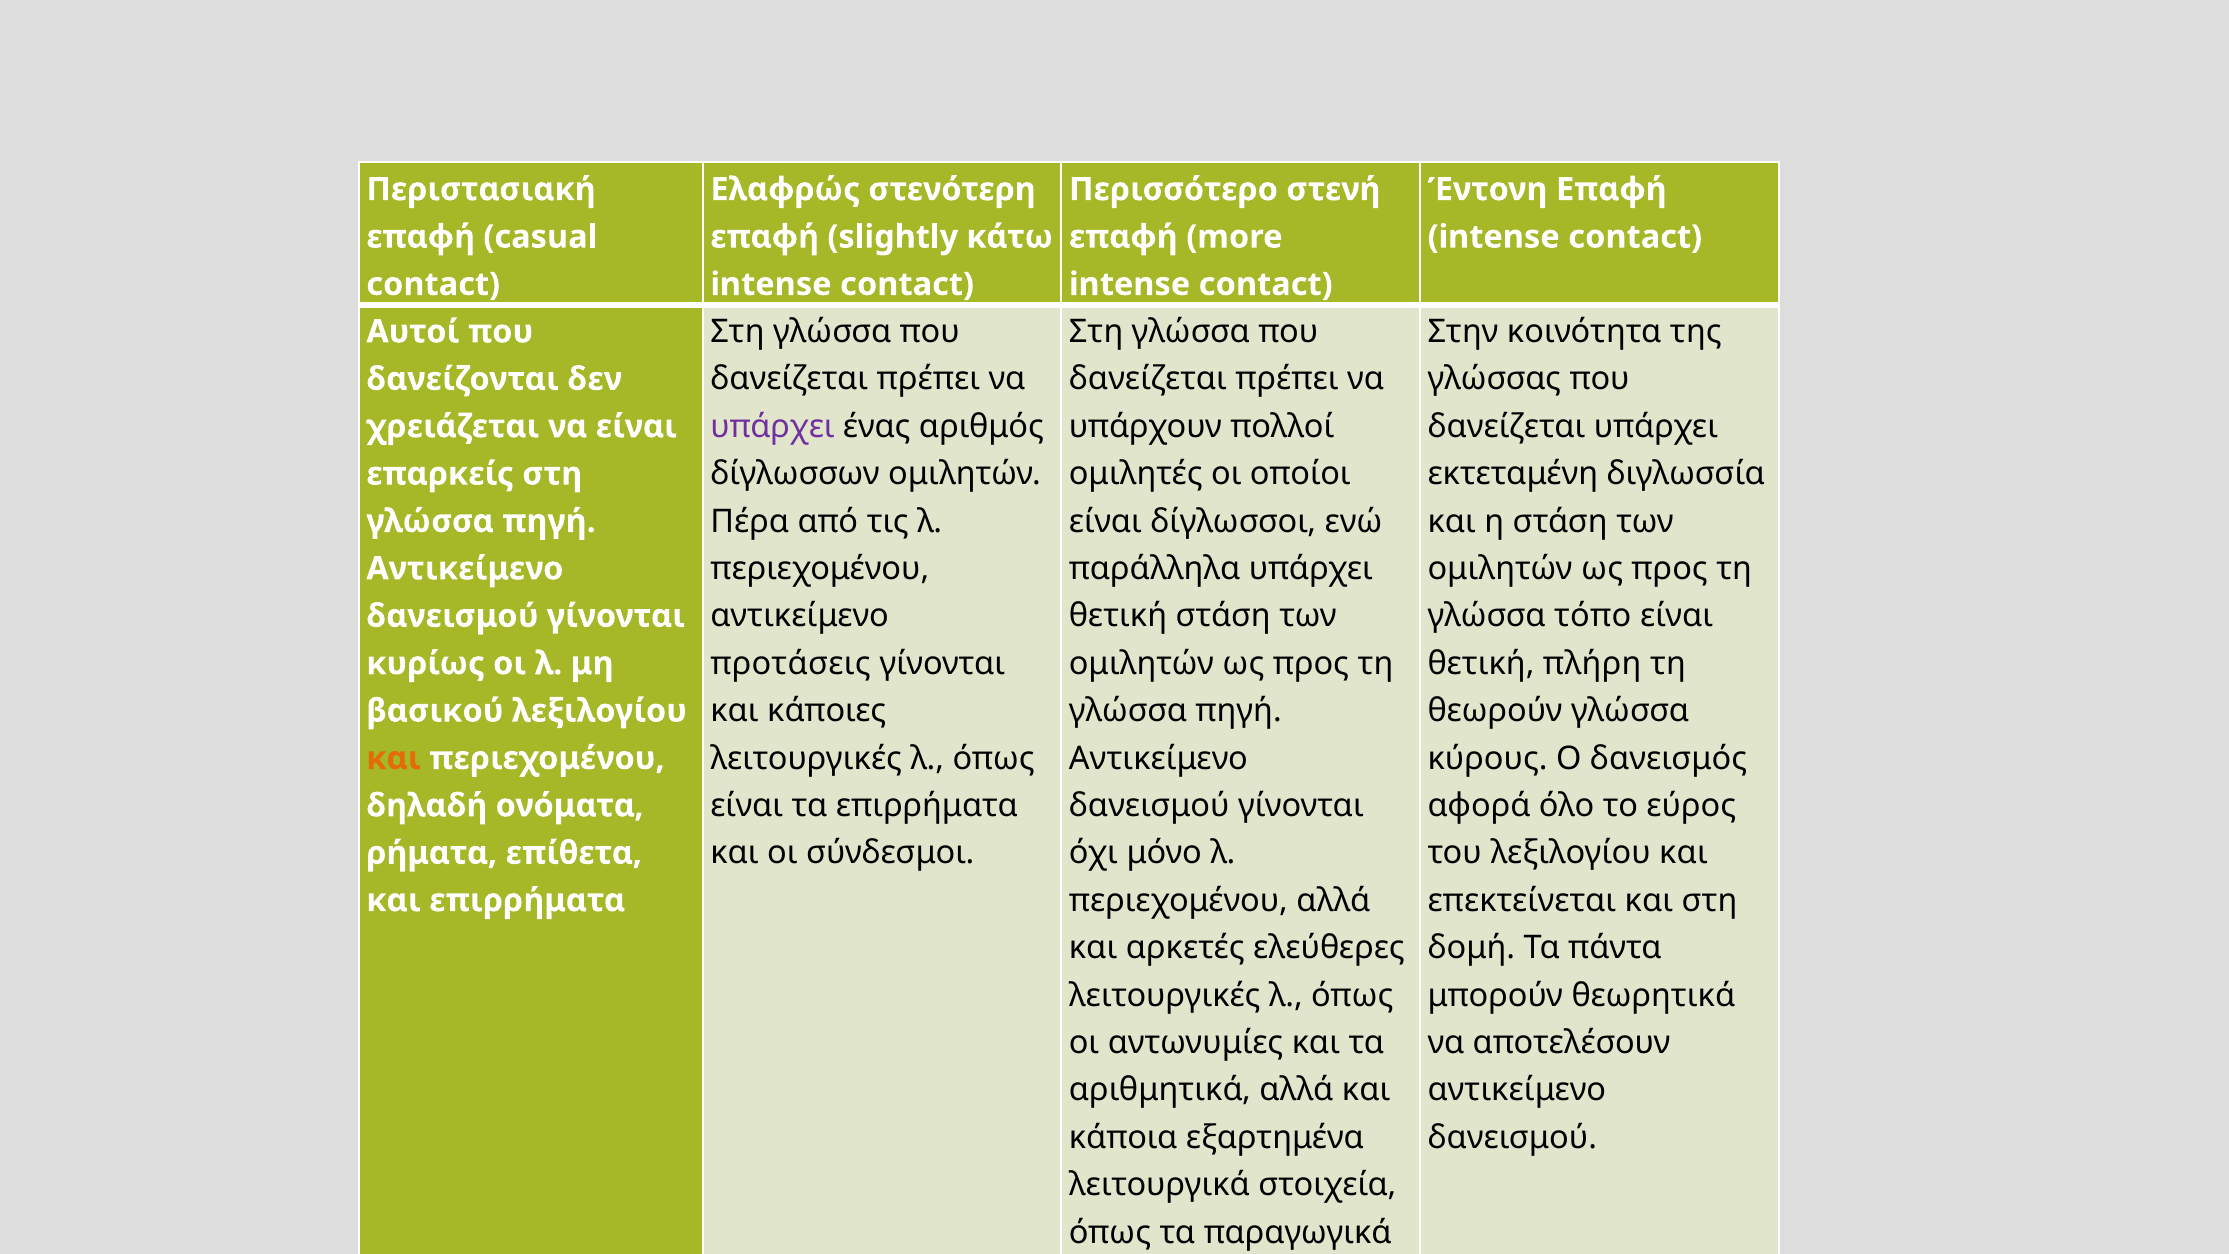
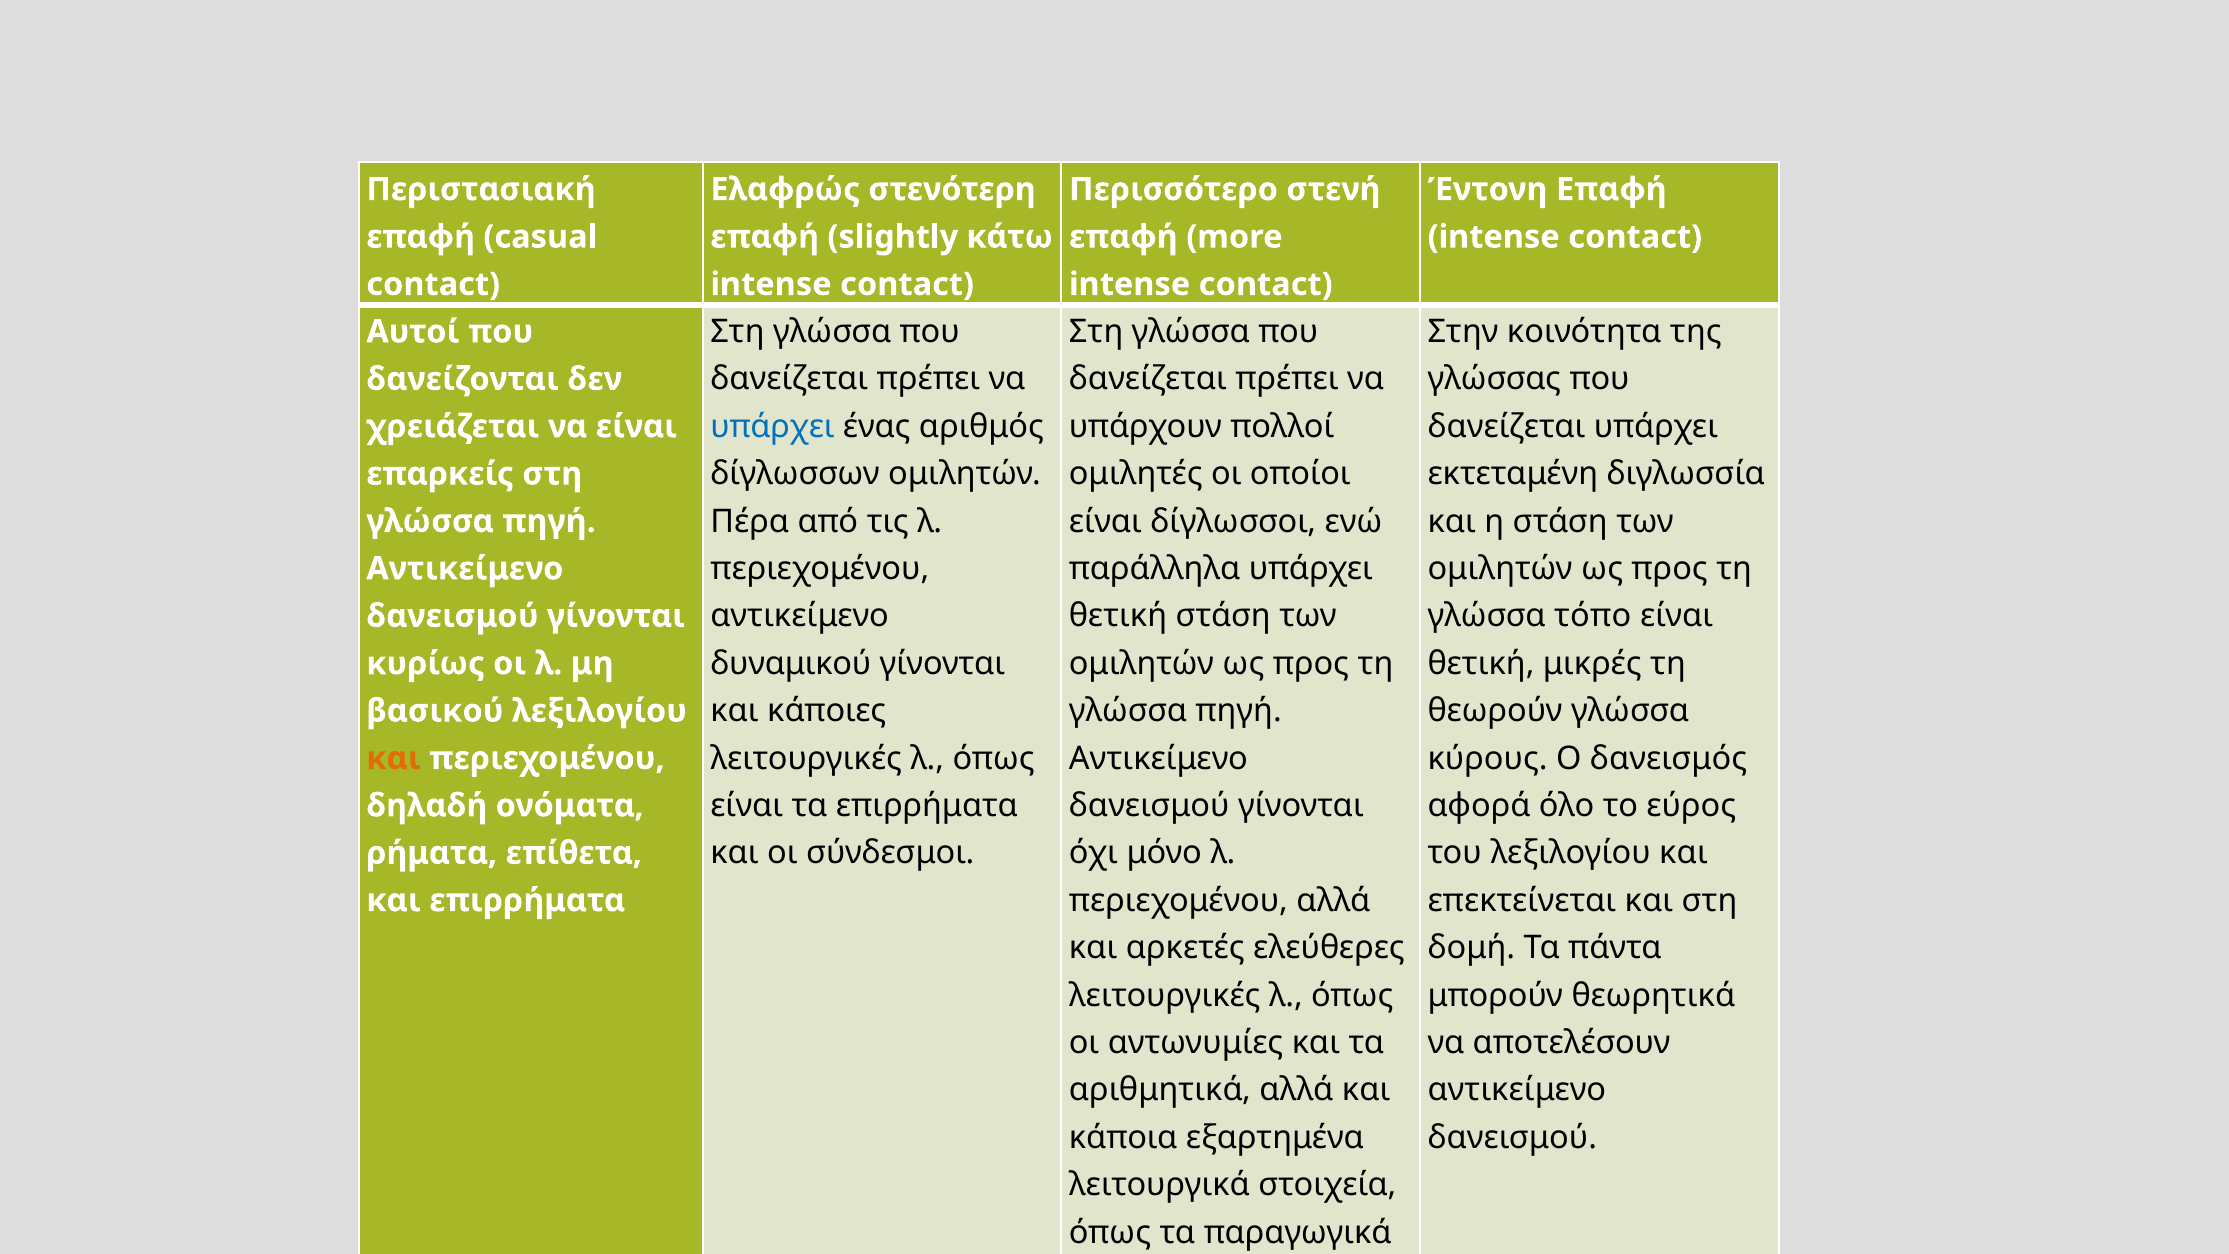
υπάρχει colour: purple -> blue (772, 426)
προτάσεις: προτάσεις -> δυναμικού (791, 663)
πλήρη: πλήρη -> μικρές (1592, 663)
